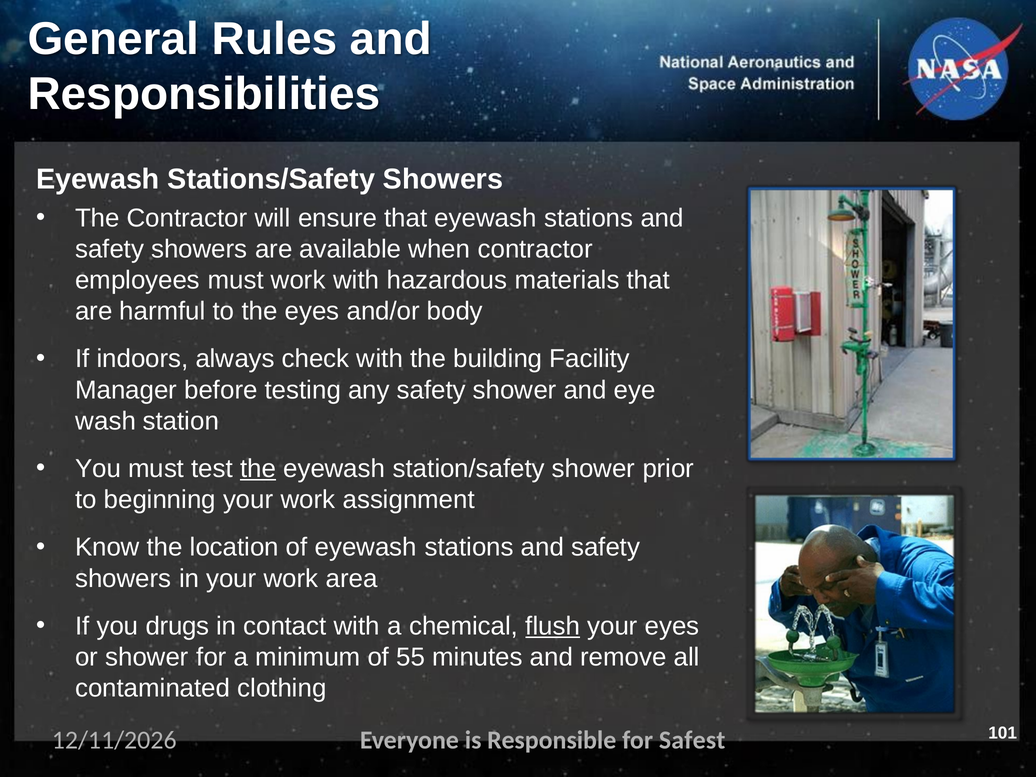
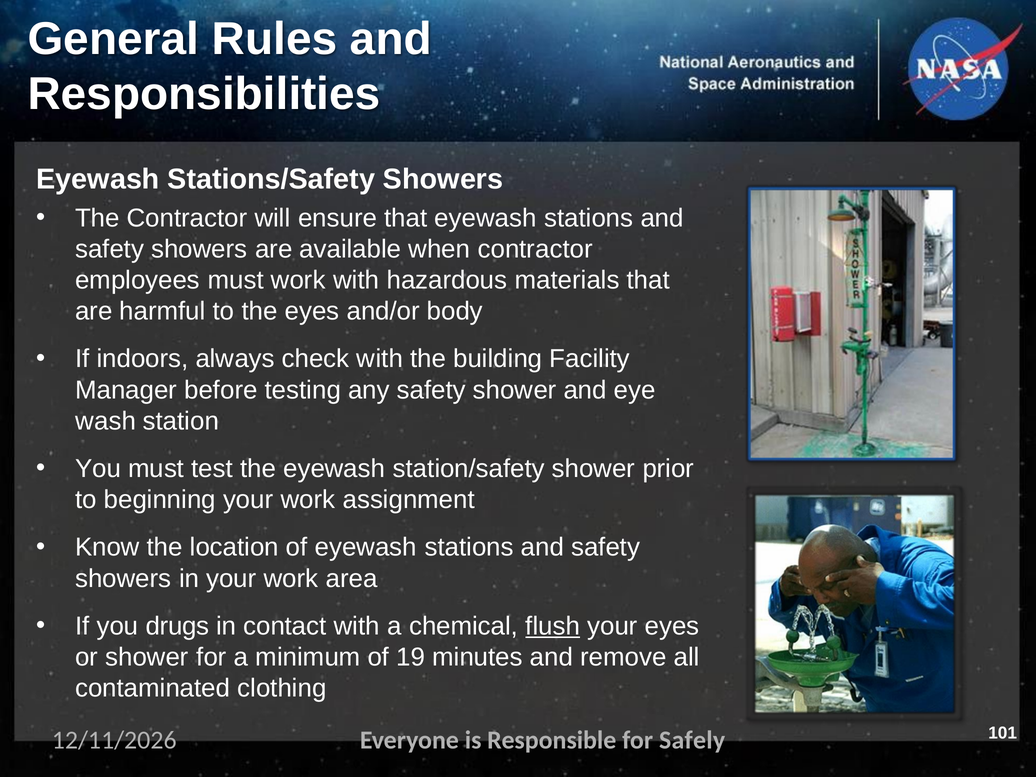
the underline: present -> none (258, 469)
55: 55 -> 19 (411, 657)
Safest: Safest -> Safely (692, 740)
